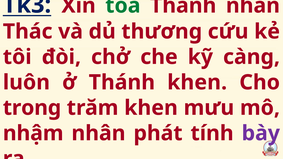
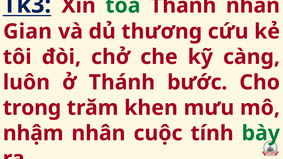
Thác: Thác -> Gian (28, 32)
Thánh khen: khen -> bước (197, 82)
phát: phát -> cuộc (158, 133)
bày colour: purple -> green (261, 133)
